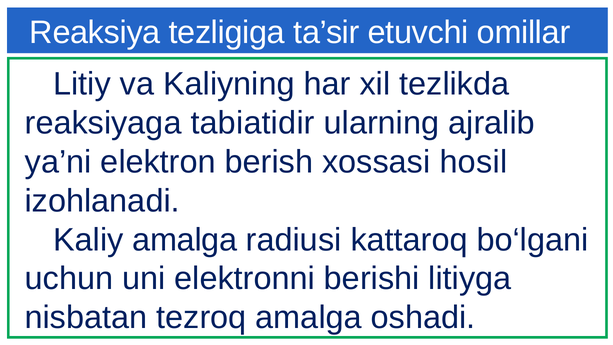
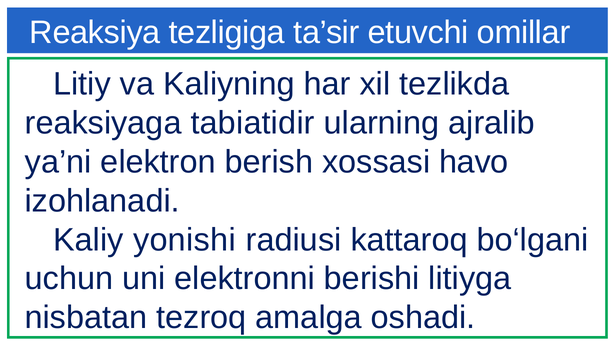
hosil: hosil -> havo (474, 162)
Kaliy amalga: amalga -> yonishi (185, 240)
